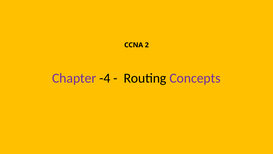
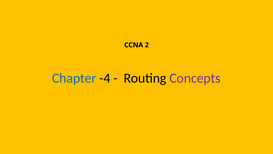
Chapter colour: purple -> blue (74, 78)
